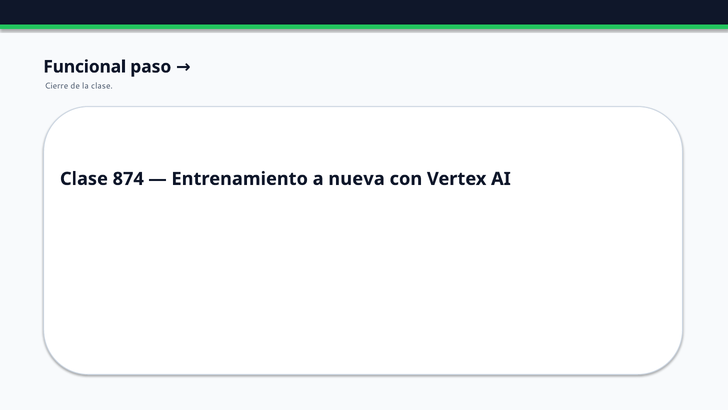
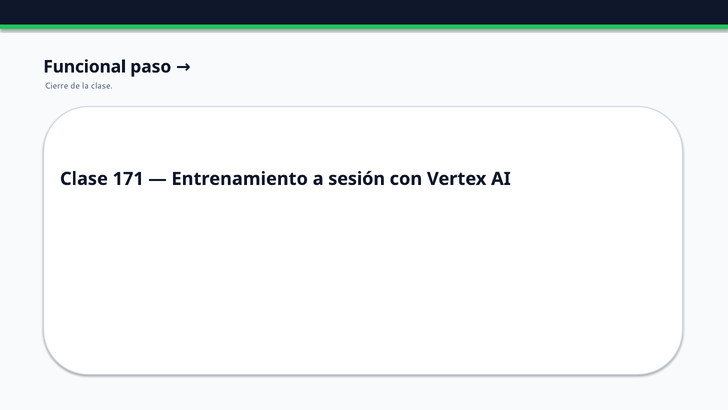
874: 874 -> 171 (128, 179)
nueva: nueva -> sesión (357, 179)
